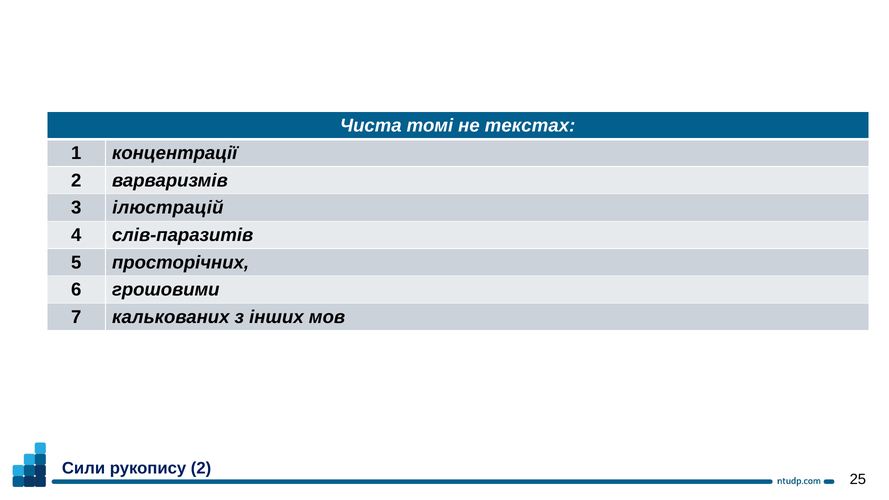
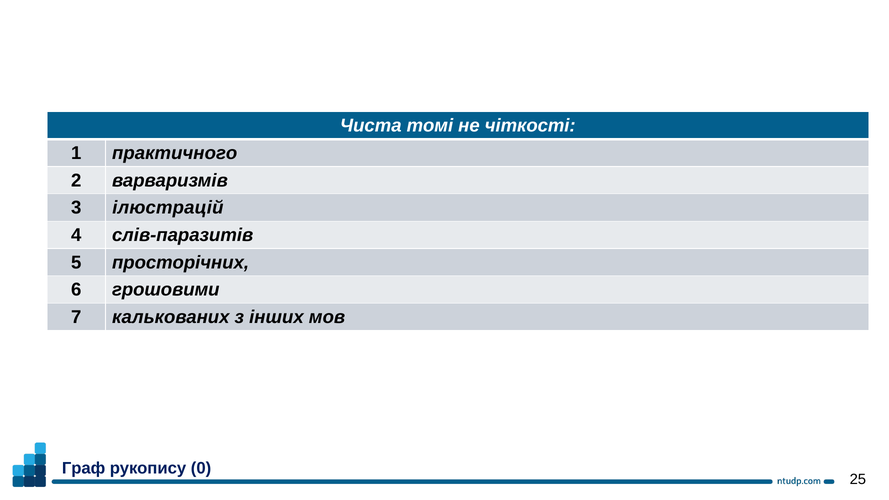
текстах: текстах -> чіткості (530, 126)
концентрації: концентрації -> практичного (175, 153)
Сили: Сили -> Граф (84, 468)
рукопису 2: 2 -> 0 (201, 468)
